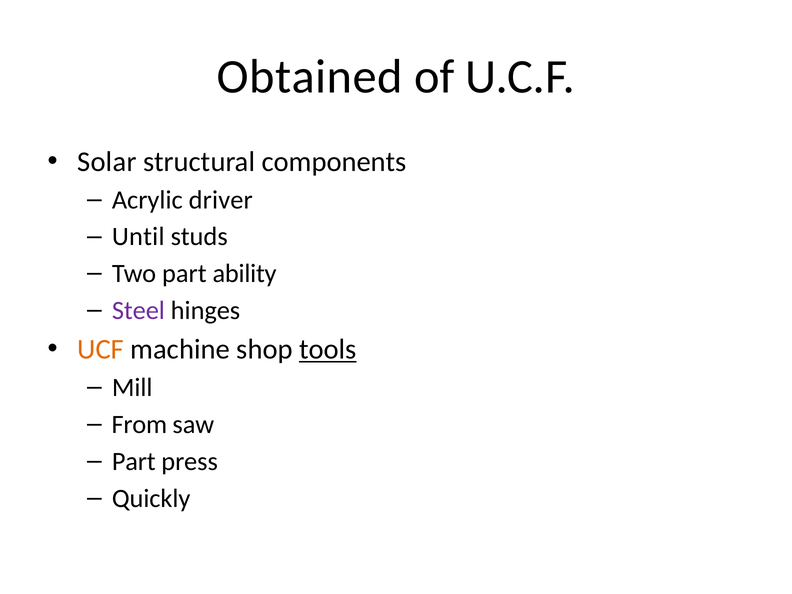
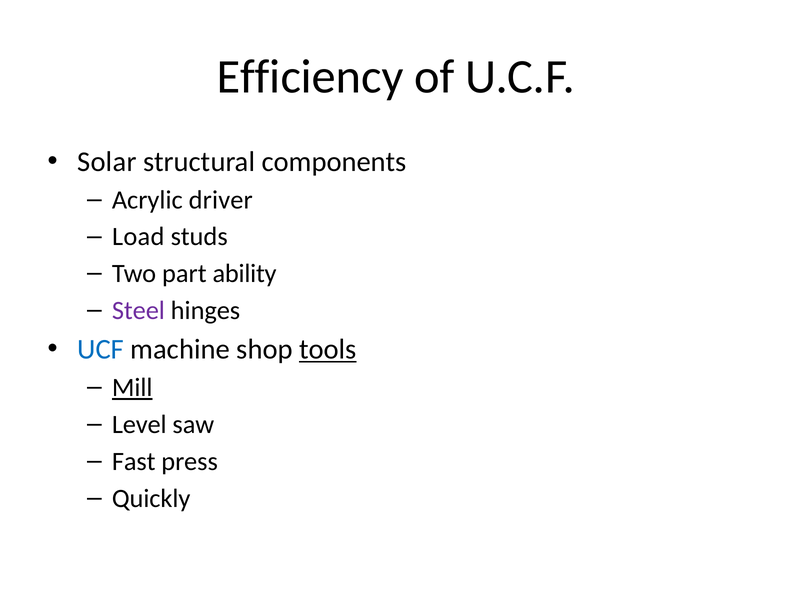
Obtained: Obtained -> Efficiency (310, 77)
Until: Until -> Load (138, 237)
UCF colour: orange -> blue (101, 350)
Mill underline: none -> present (132, 388)
From: From -> Level (139, 425)
Part: Part -> Fast (134, 462)
